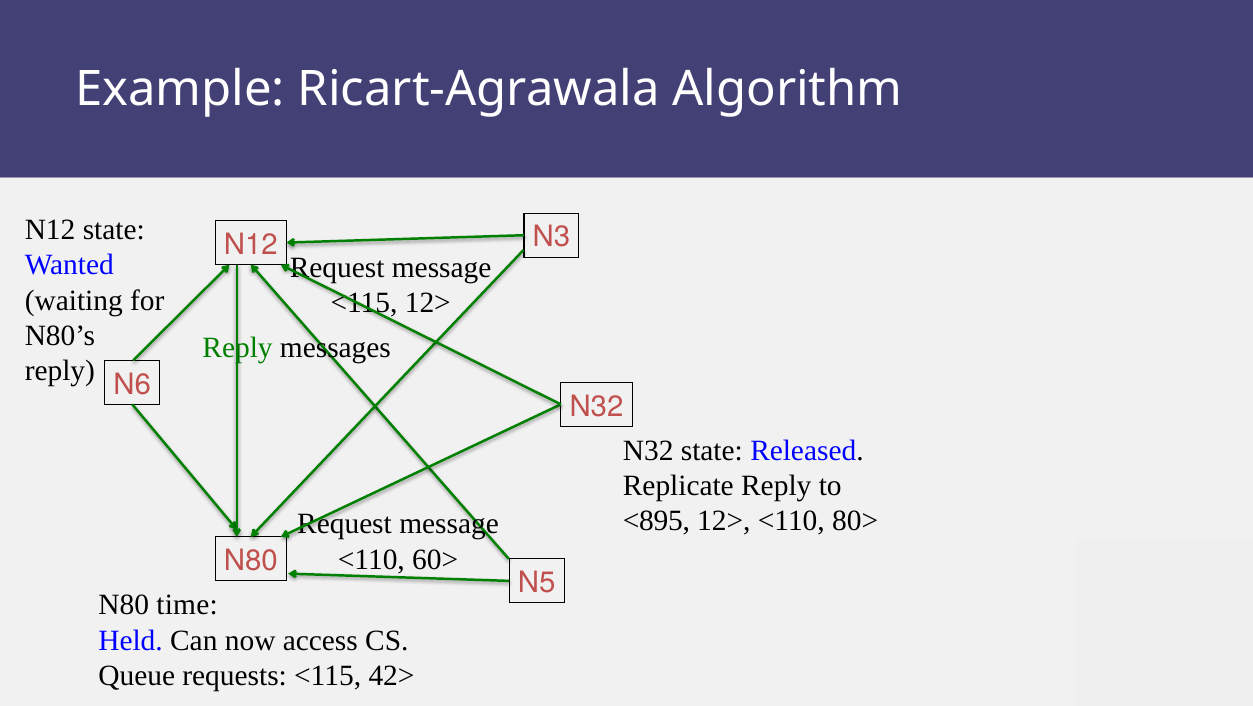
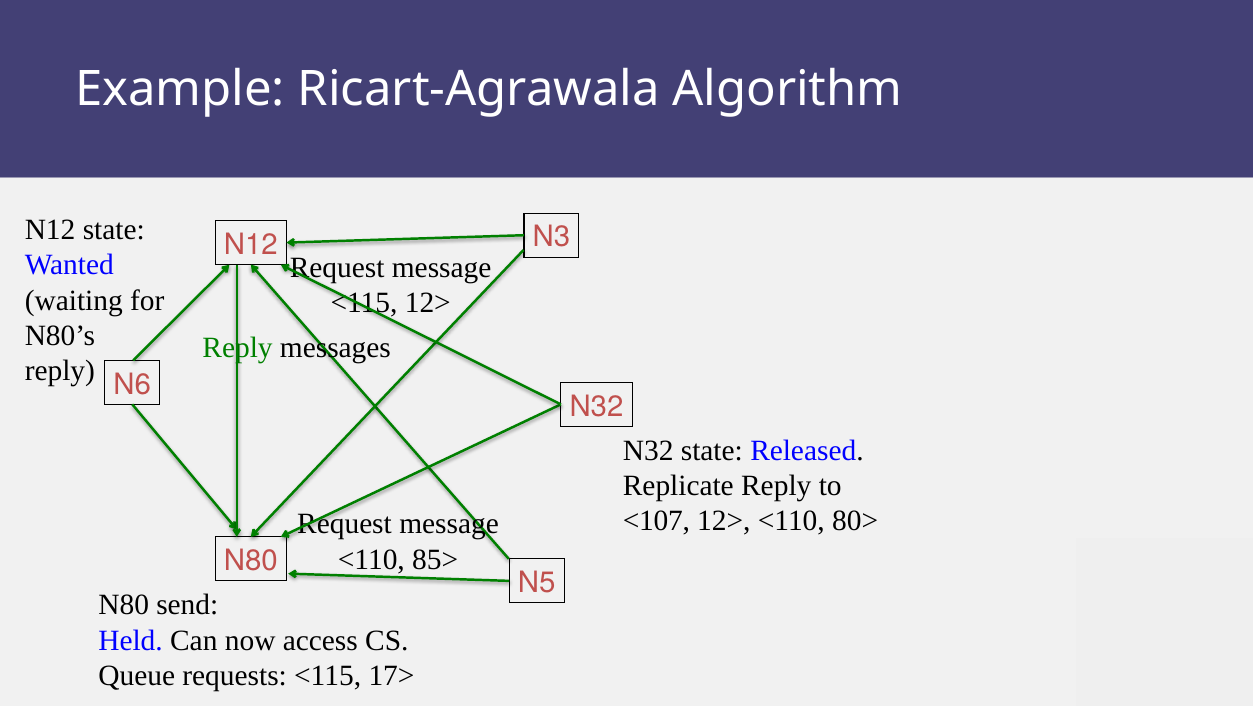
<895: <895 -> <107 (656, 521)
60>: 60> -> 85> (435, 559)
time: time -> send (187, 605)
42>: 42> -> 17> (392, 676)
